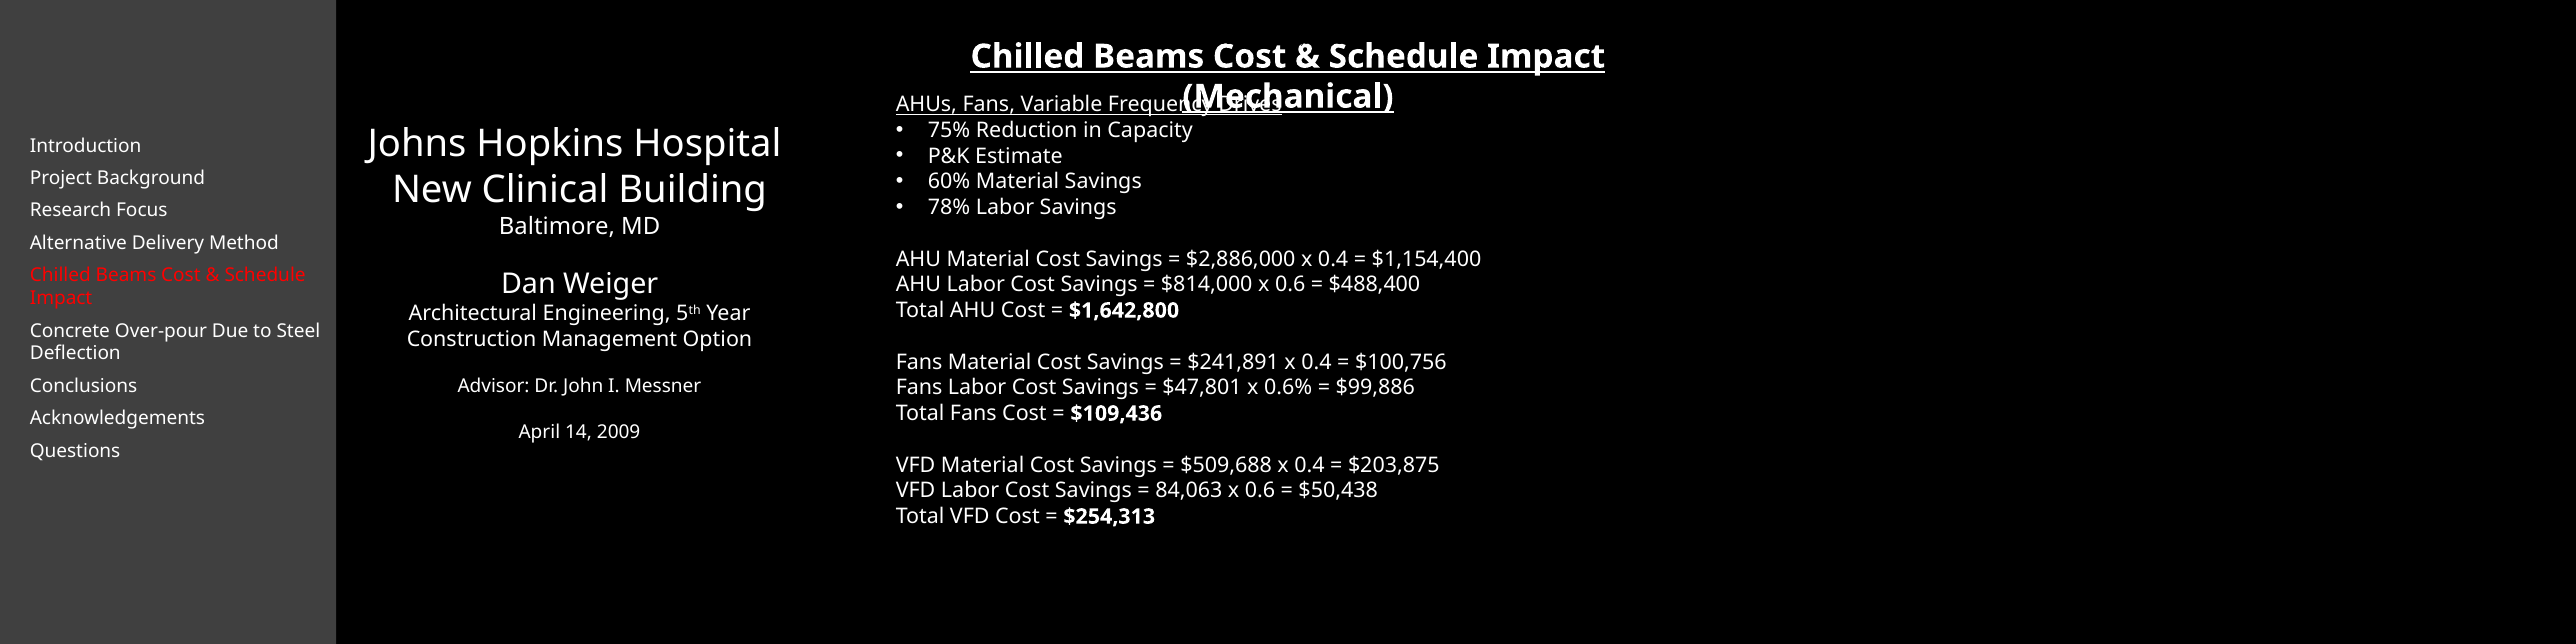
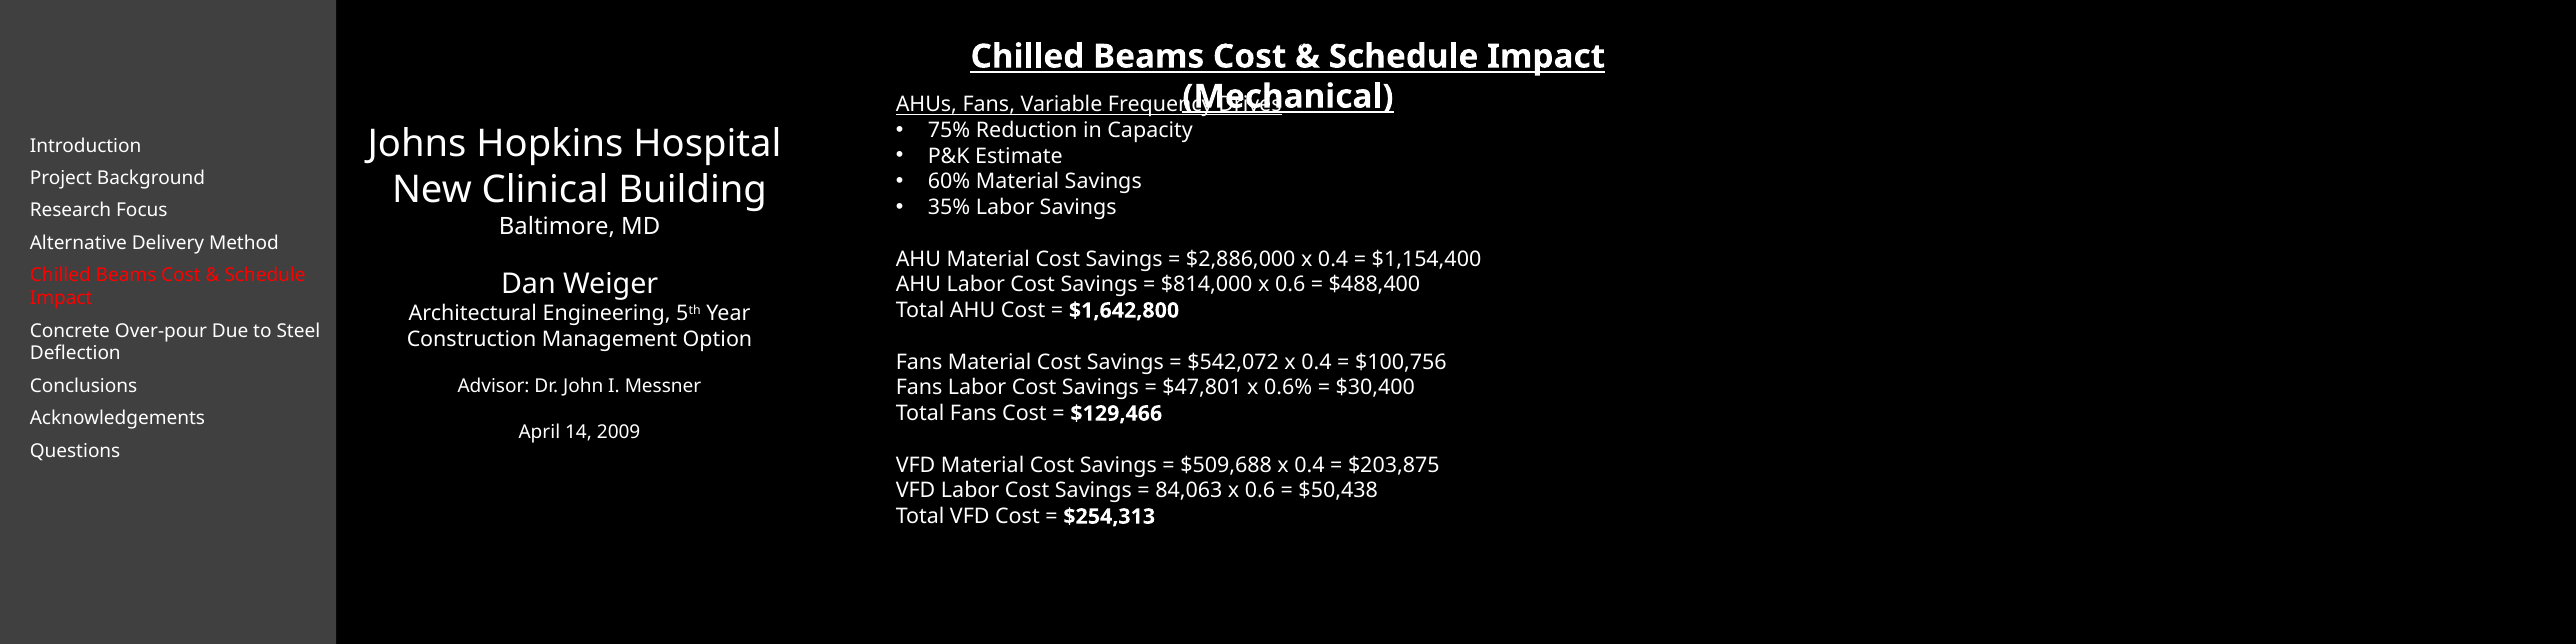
78%: 78% -> 35% (949, 207)
$241,891: $241,891 -> $542,072 (1233, 362)
$99,886: $99,886 -> $30,400 (1375, 388)
$109,436: $109,436 -> $129,466 (1116, 414)
